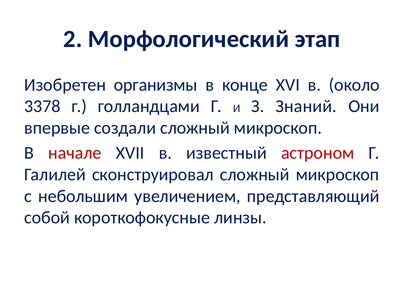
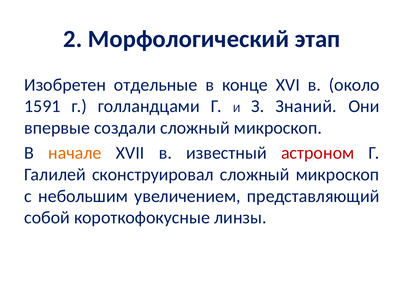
организмы: организмы -> отдельные (156, 85)
3378: 3378 -> 1591 (42, 106)
начале colour: red -> orange (75, 153)
